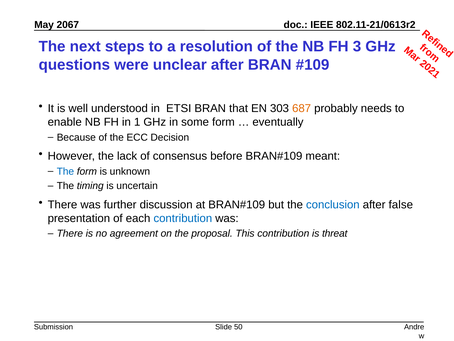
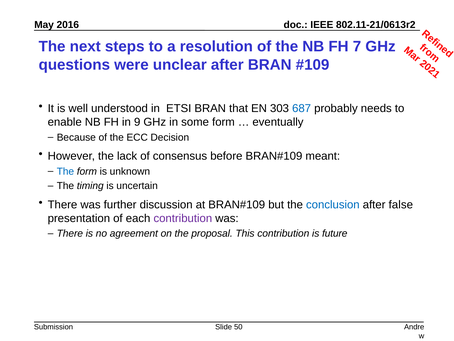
2067: 2067 -> 2016 (68, 25)
3: 3 -> 7 (357, 46)
687 colour: orange -> blue (302, 108)
in 1: 1 -> 9 (137, 122)
contribution colour: blue -> purple (183, 218)
threat: threat -> future (335, 233)
